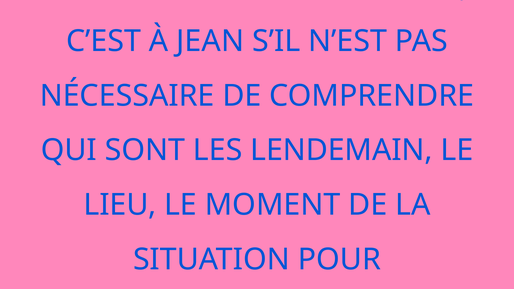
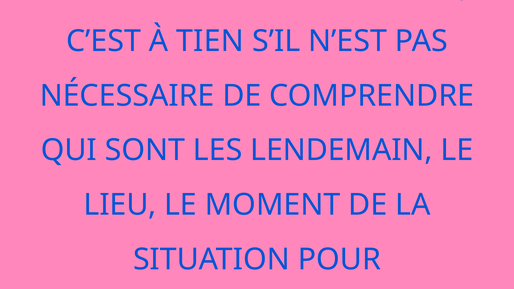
JEAN: JEAN -> TIEN (210, 41)
